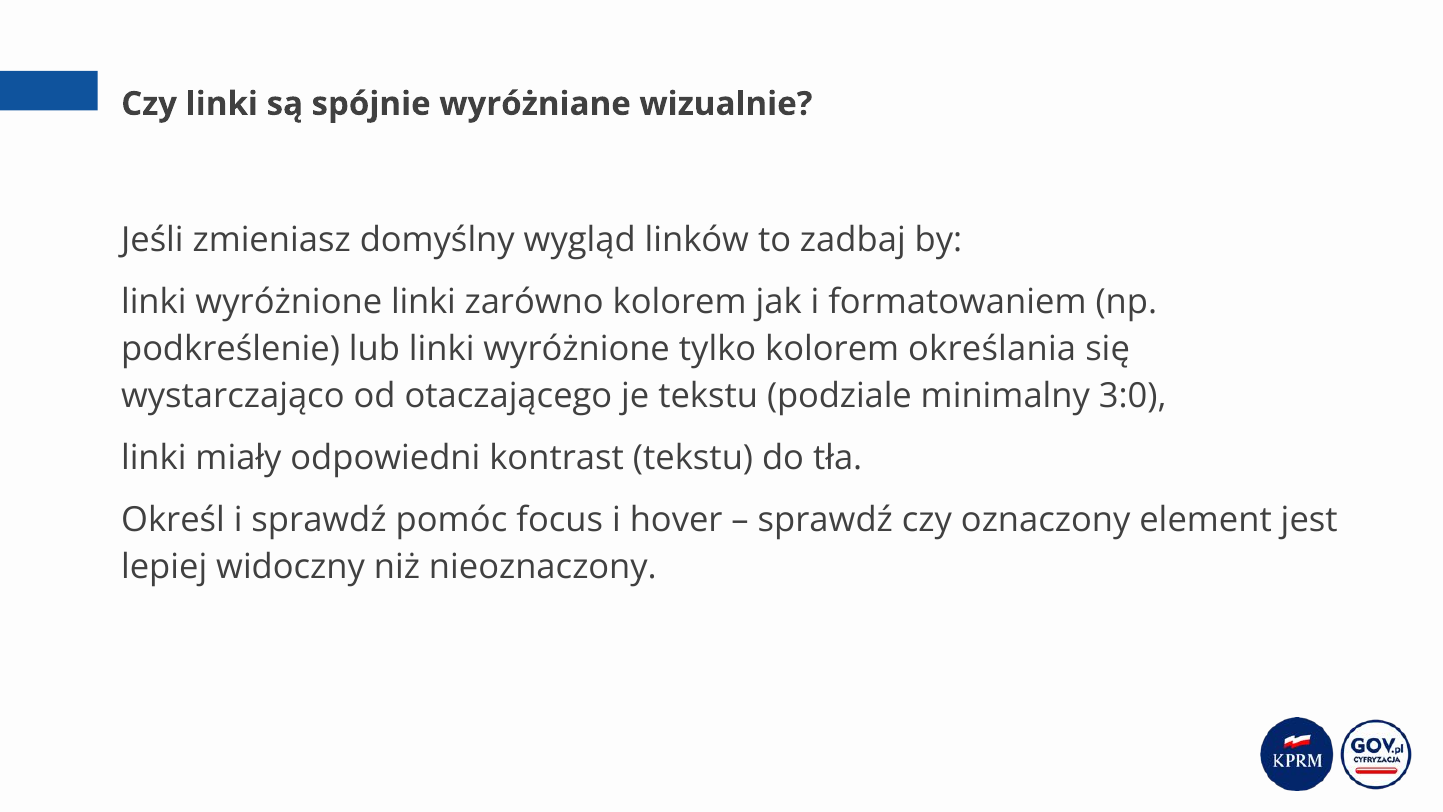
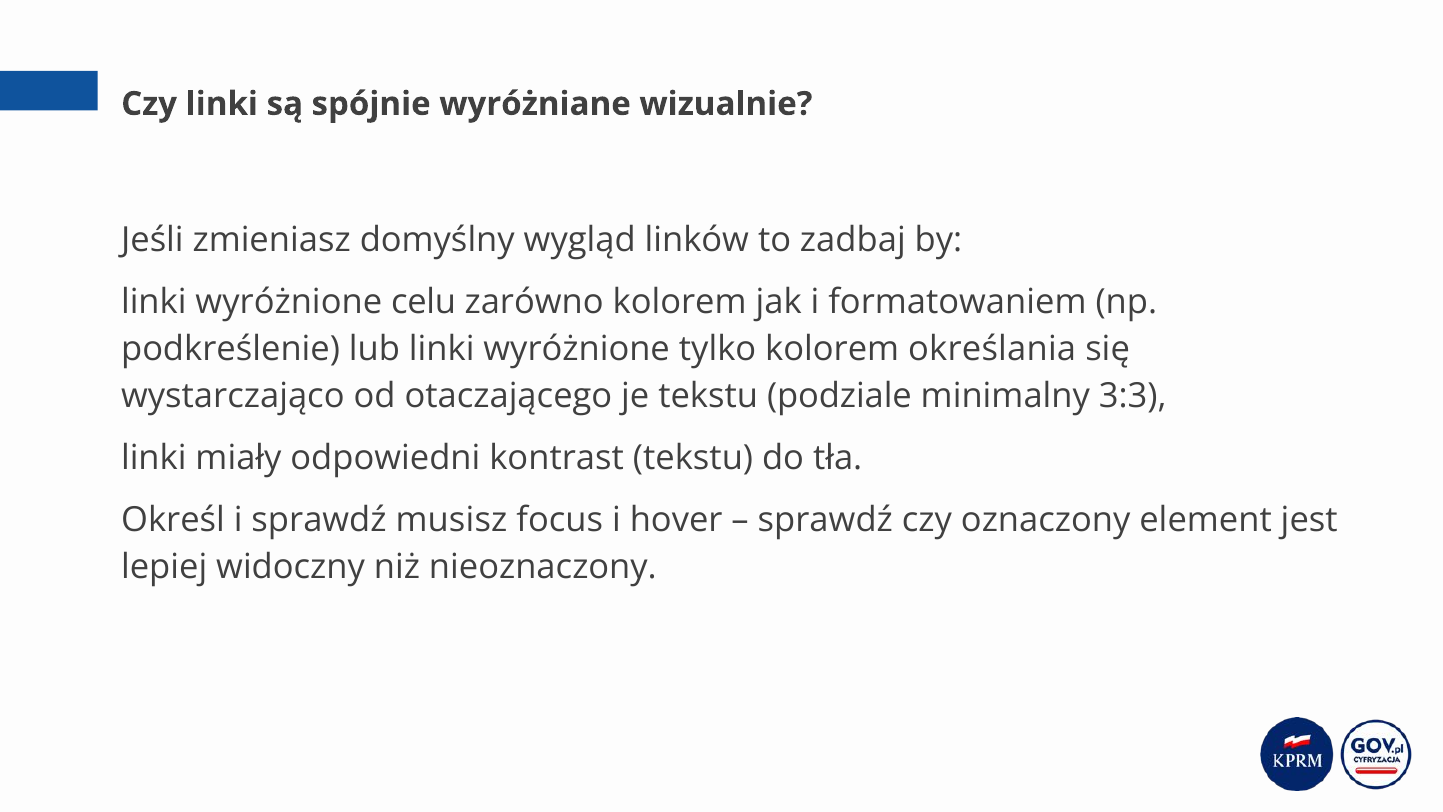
wyróżnione linki: linki -> celu (424, 302)
3:0: 3:0 -> 3:3 (1133, 396)
pomóc: pomóc -> musisz (451, 520)
